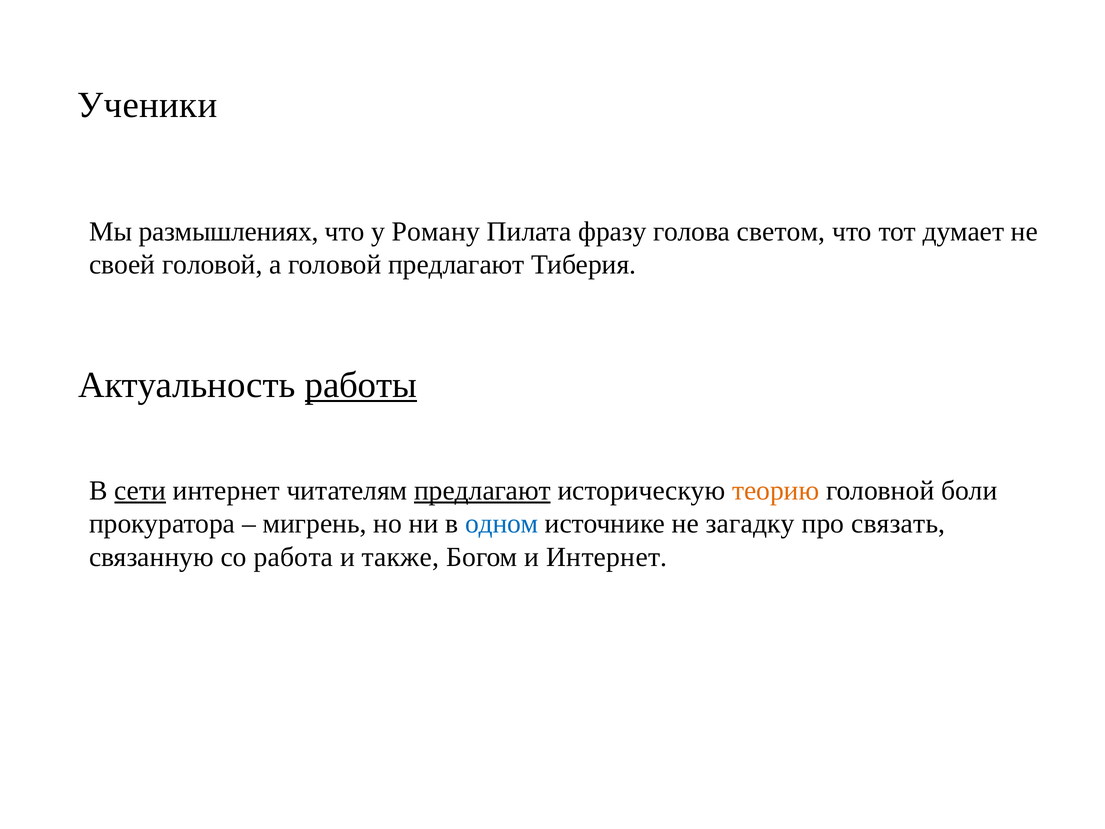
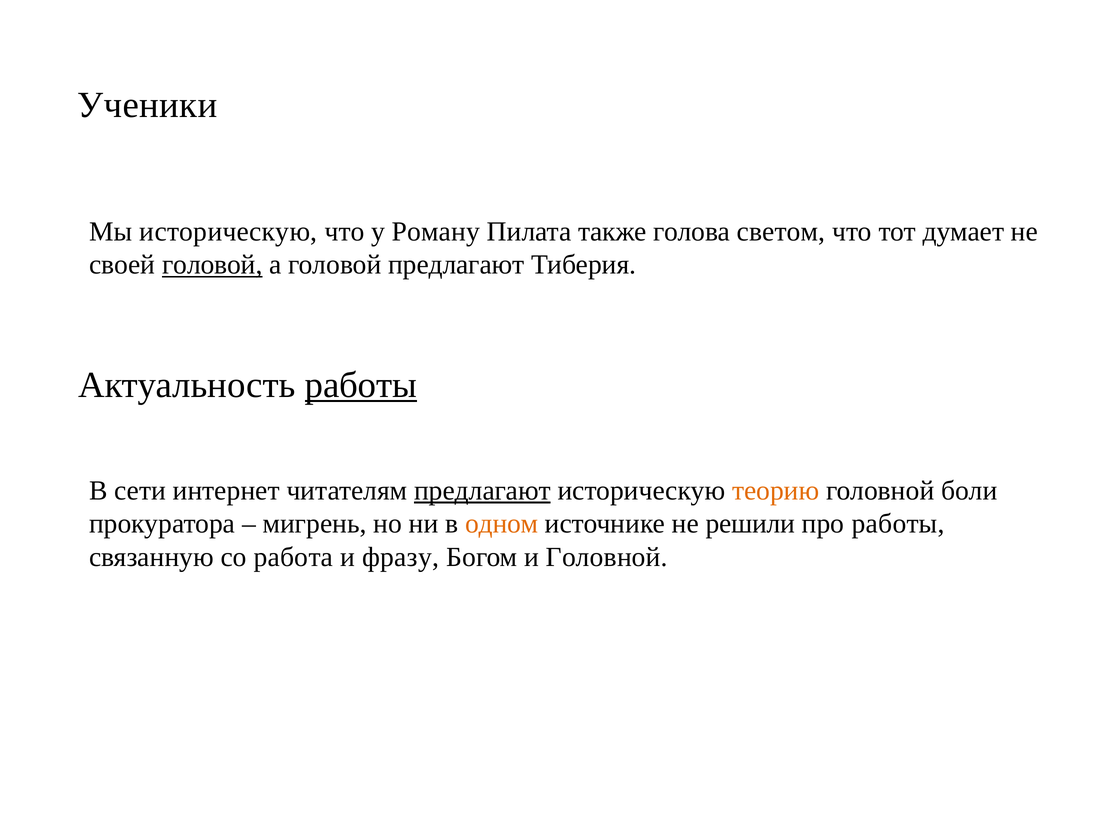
Мы размышлениях: размышлениях -> историческую (228, 232)
фразу: фразу -> также (613, 232)
головой underline: none -> present (212, 265)
сети underline: present -> none (140, 490)
одном colour: blue -> orange (502, 524)
загадку: загадку -> решили (750, 524)
про связать: связать -> работы (898, 524)
также: также -> фразу (401, 557)
и Интернет: Интернет -> Головной (607, 557)
